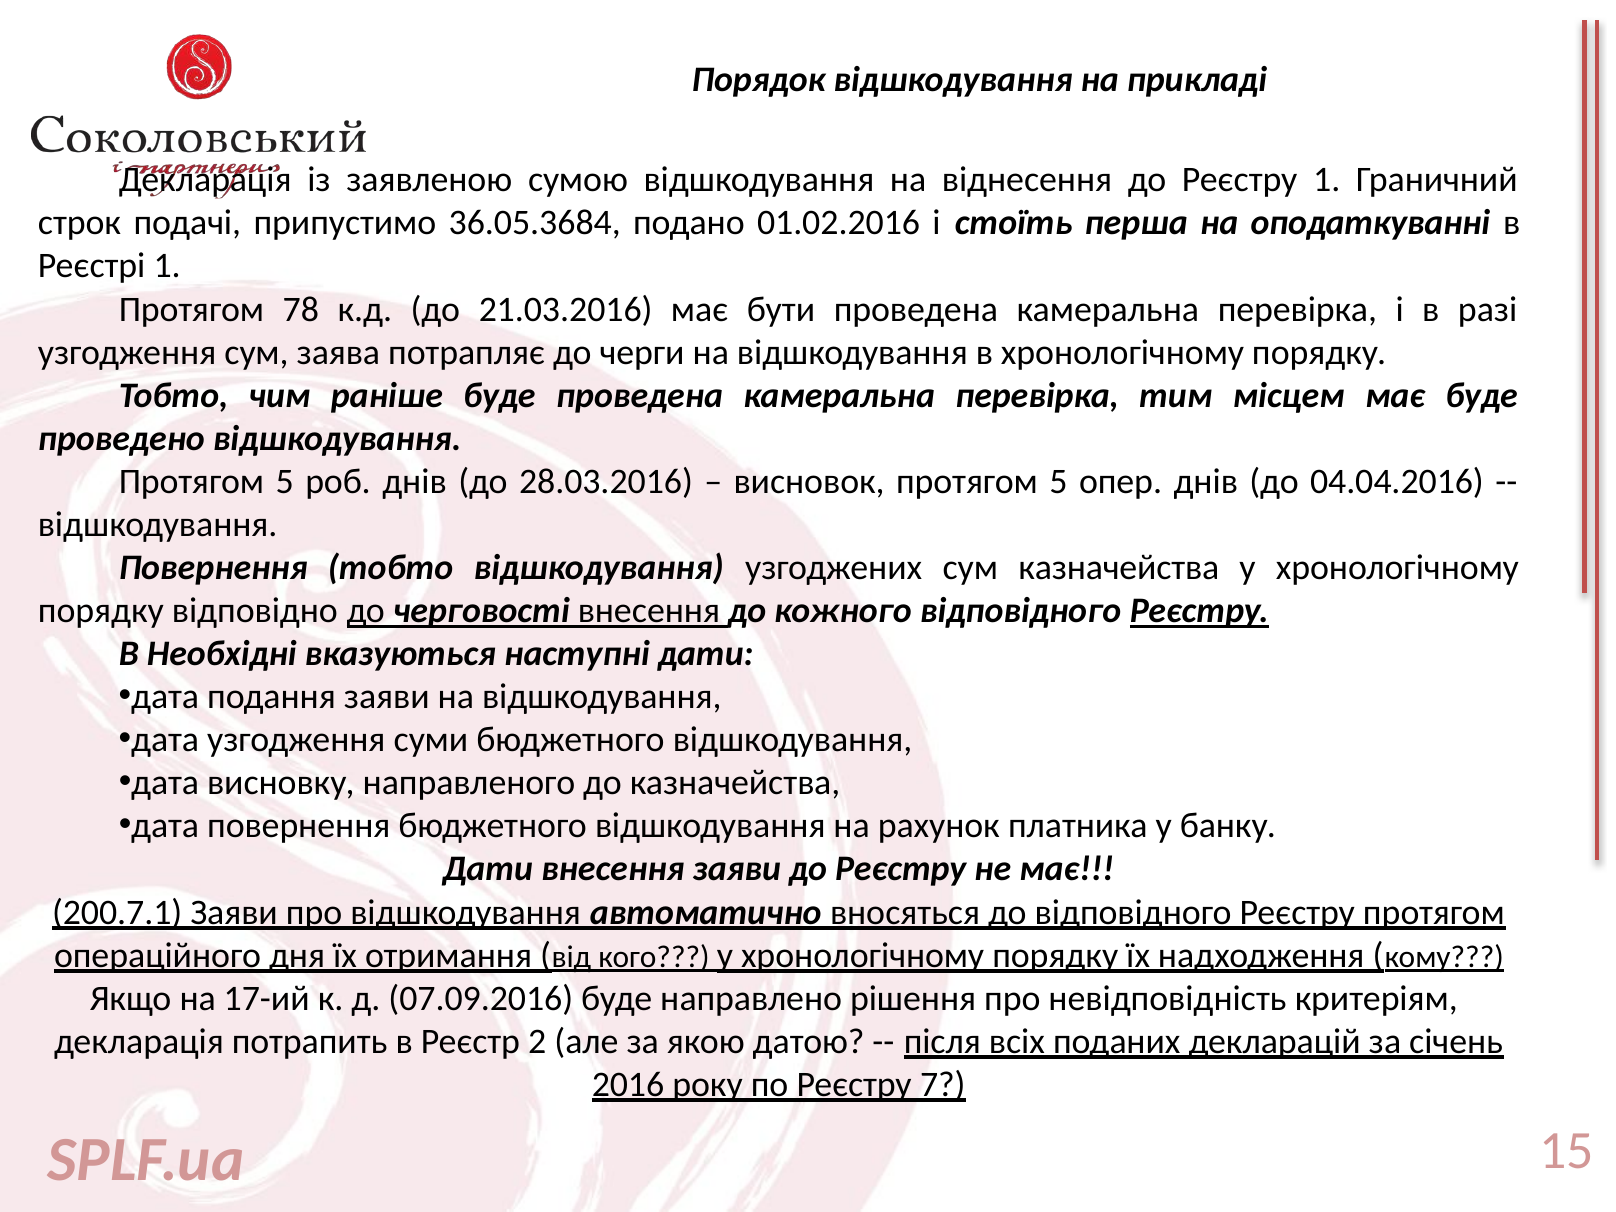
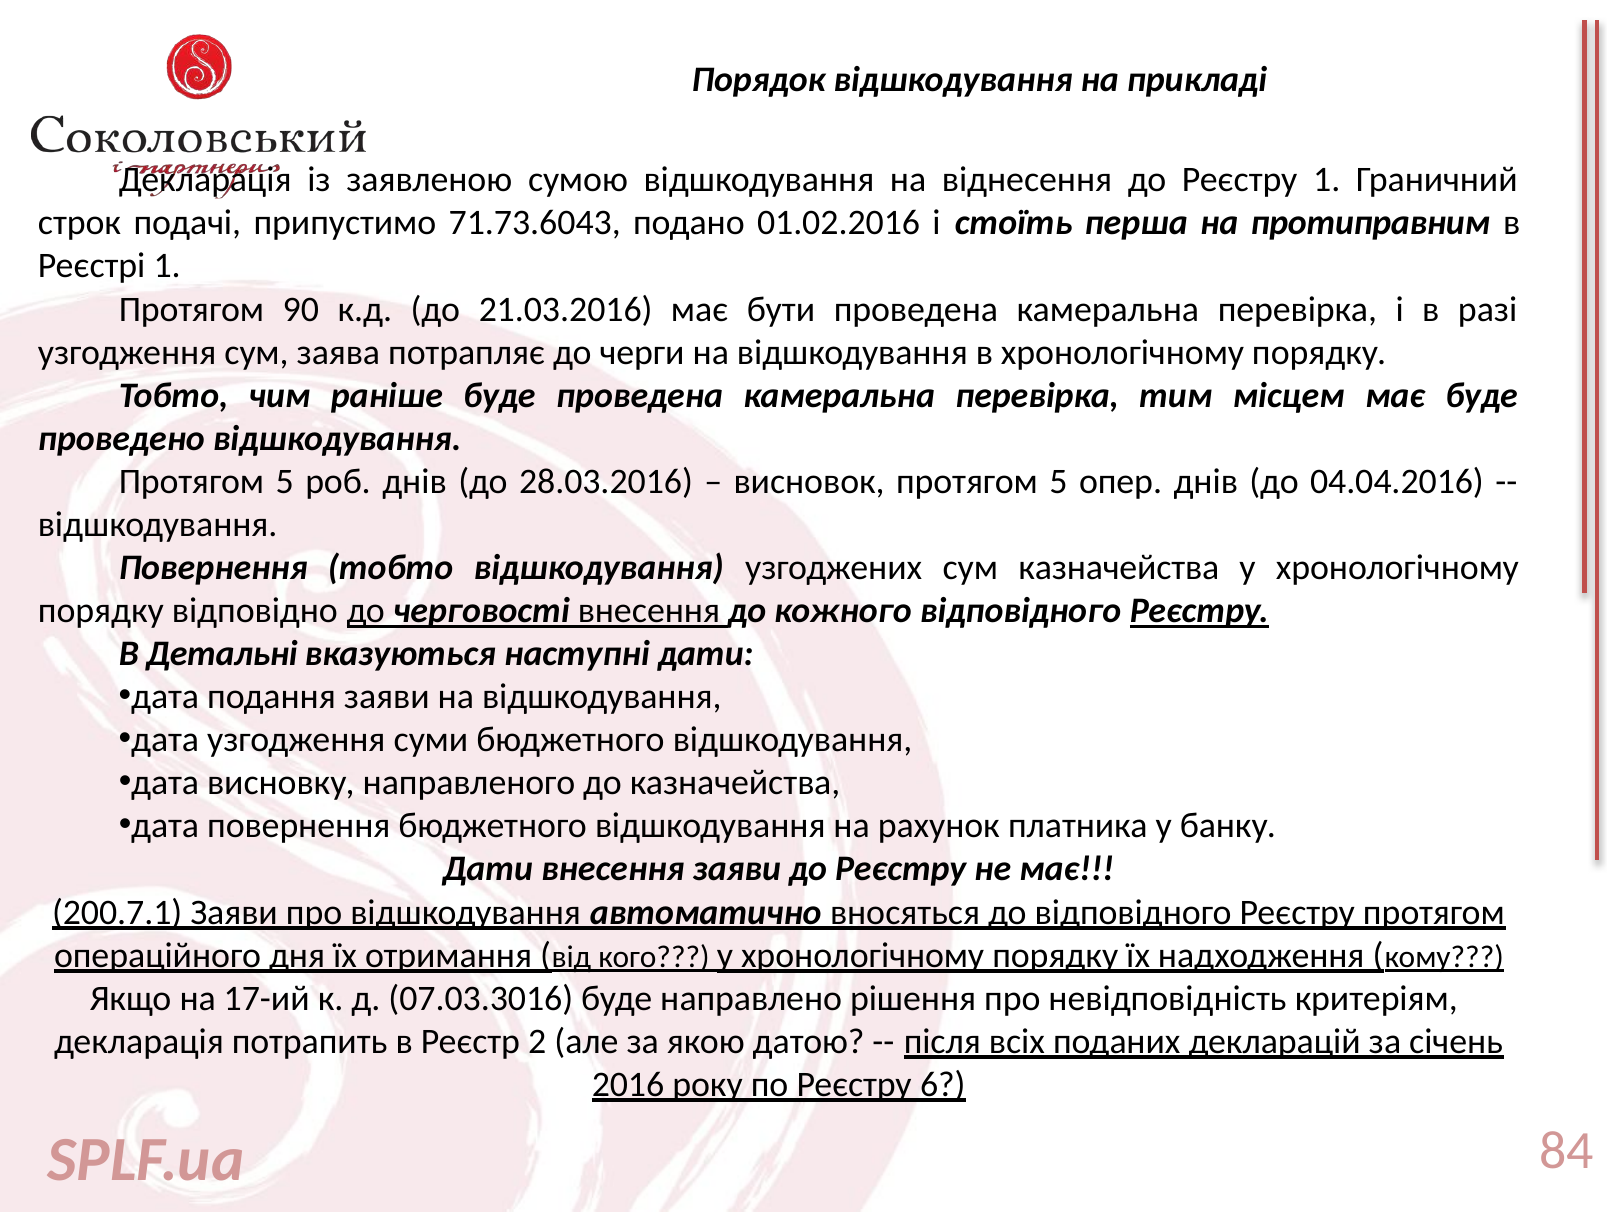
36.05.3684: 36.05.3684 -> 71.73.6043 (535, 223)
оподаткуванні: оподаткуванні -> протиправним (1370, 223)
78: 78 -> 90 (301, 309)
Необхідні: Необхідні -> Детальні (222, 654)
07.09.2016: 07.09.2016 -> 07.03.3016 (481, 998)
7: 7 -> 6 (943, 1084)
15: 15 -> 84 (1567, 1150)
